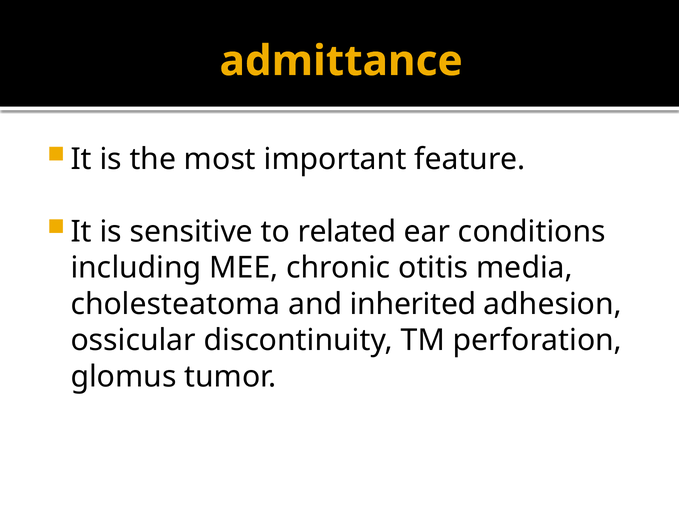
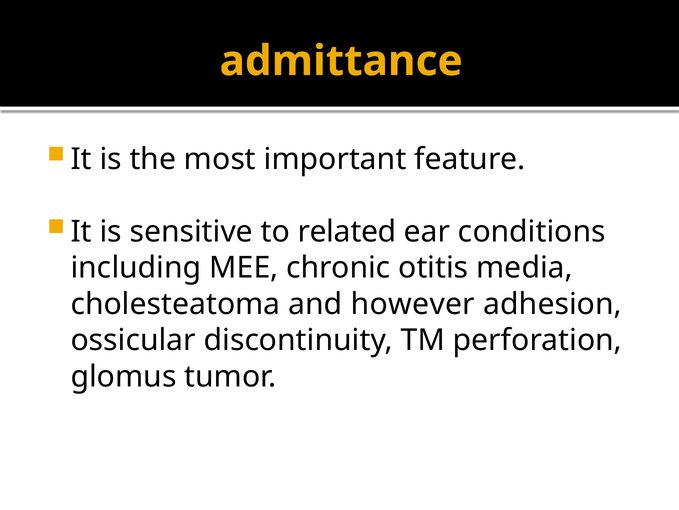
inherited: inherited -> however (413, 304)
